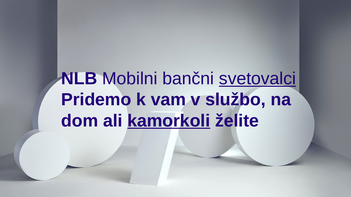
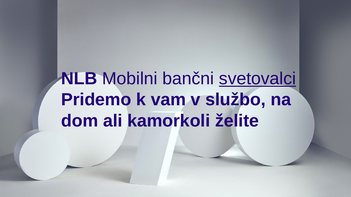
kamorkoli underline: present -> none (169, 121)
